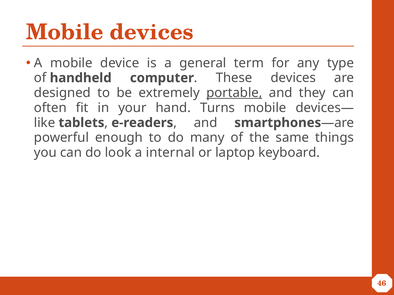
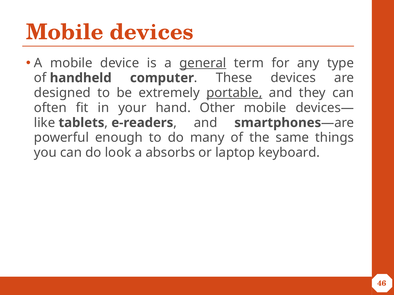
general underline: none -> present (203, 63)
Turns: Turns -> Other (217, 108)
internal: internal -> absorbs (170, 153)
